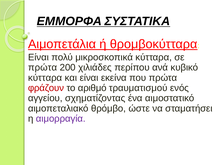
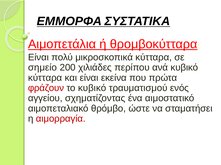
πρώτα: πρώτα -> σημείο (43, 68)
το αριθμό: αριθμό -> κυβικό (92, 88)
αιμορραγία colour: purple -> red (61, 119)
